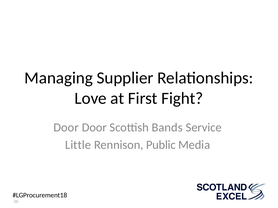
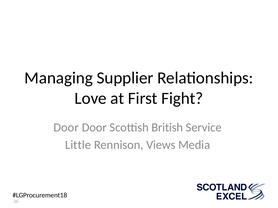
Bands: Bands -> British (167, 128)
Public: Public -> Views (161, 145)
